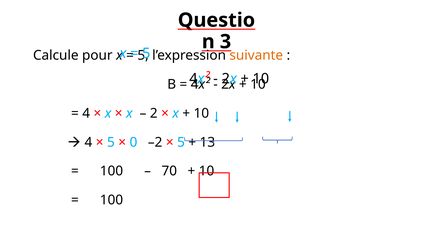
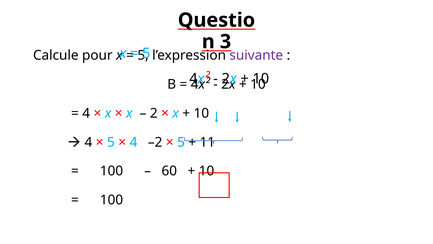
suivante colour: orange -> purple (256, 55)
0: 0 -> 4 (133, 142)
13: 13 -> 11 (207, 142)
70: 70 -> 60 (169, 171)
